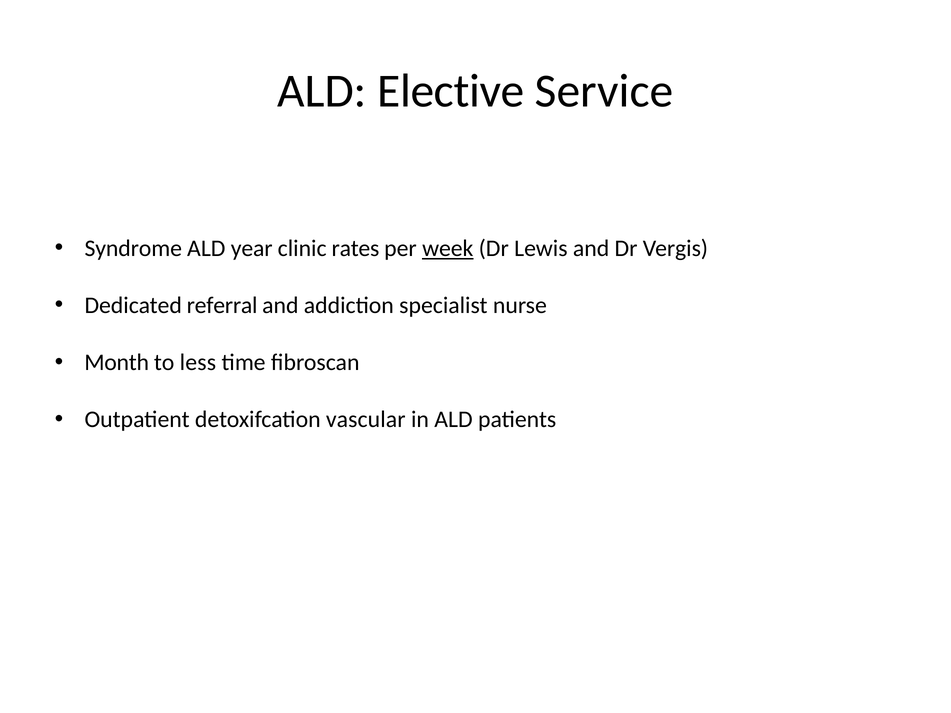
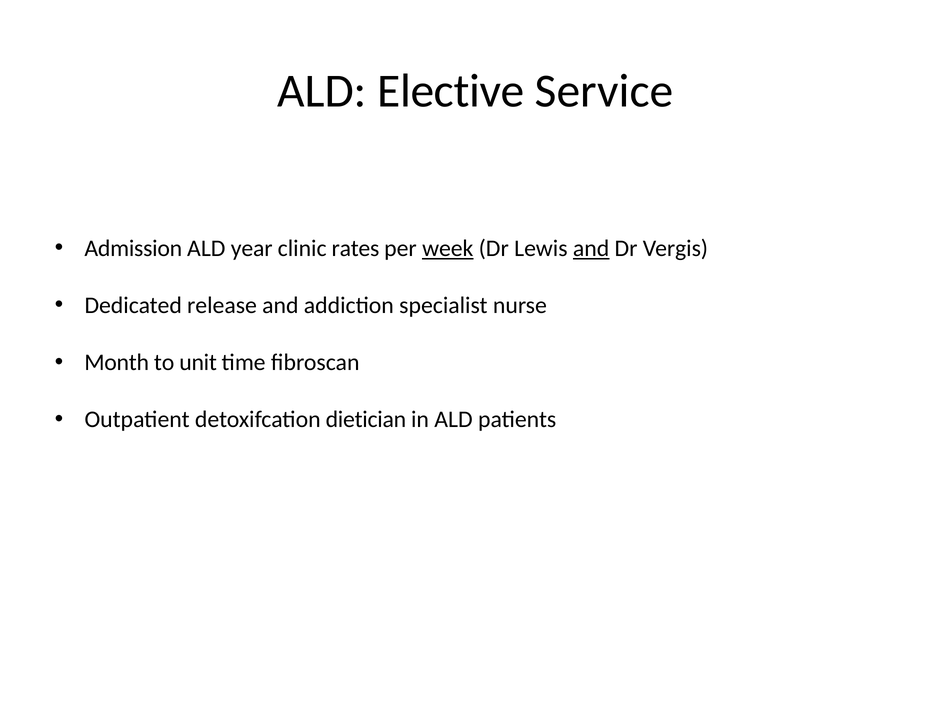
Syndrome: Syndrome -> Admission (133, 248)
and underline: none -> present (591, 248)
referral: referral -> release (222, 306)
less: less -> unit (198, 363)
vascular: vascular -> dietician (366, 420)
